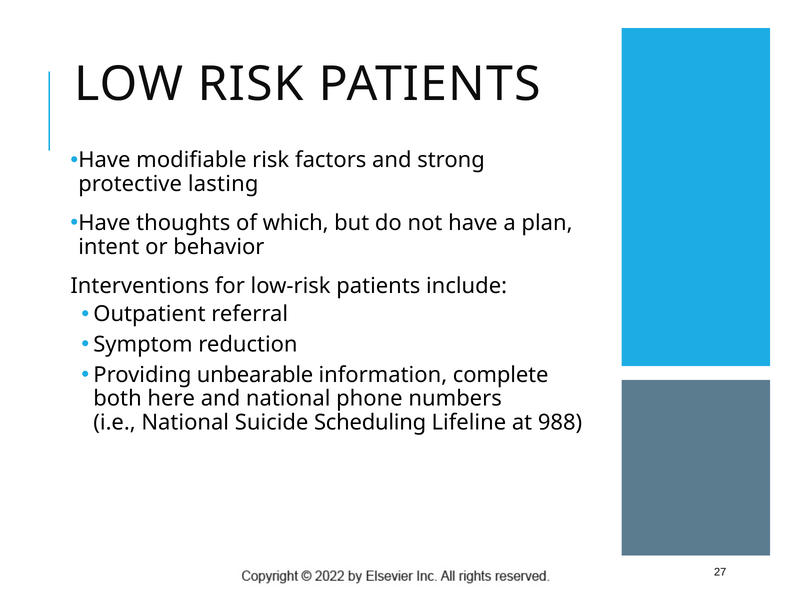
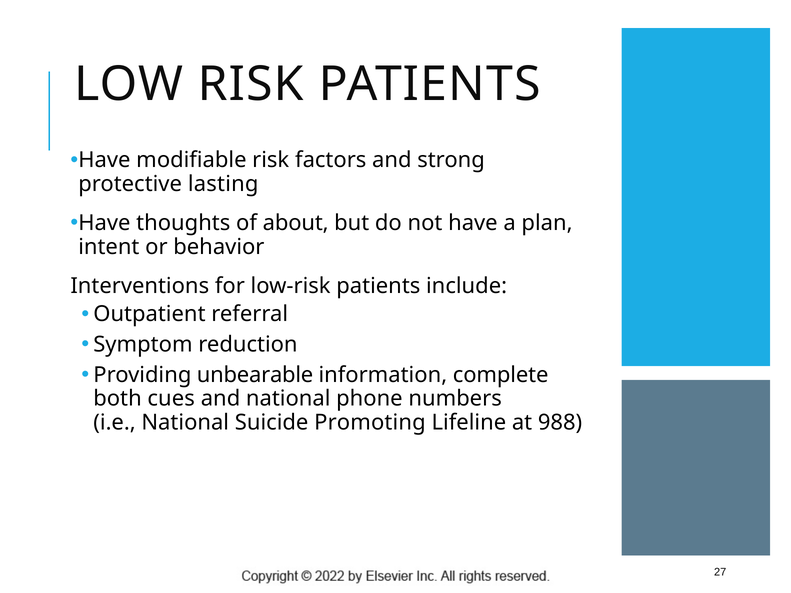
which: which -> about (296, 223)
here: here -> cues (171, 399)
Scheduling: Scheduling -> Promoting (370, 423)
